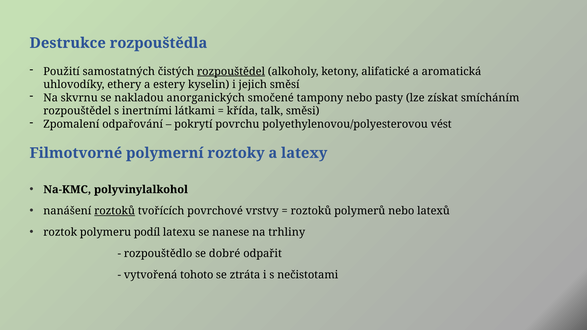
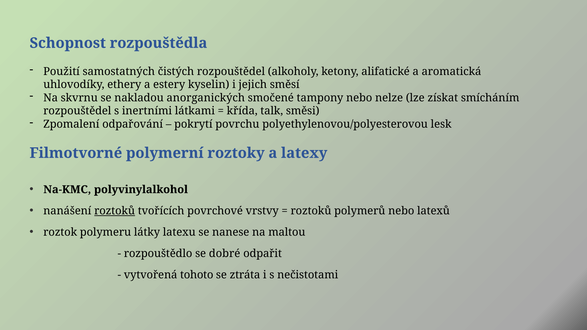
Destrukce: Destrukce -> Schopnost (68, 43)
rozpouštědel underline: present -> none (231, 71)
pasty: pasty -> nelze (389, 98)
vést: vést -> lesk (441, 124)
podíl: podíl -> látky (147, 232)
trhliny: trhliny -> maltou (287, 232)
